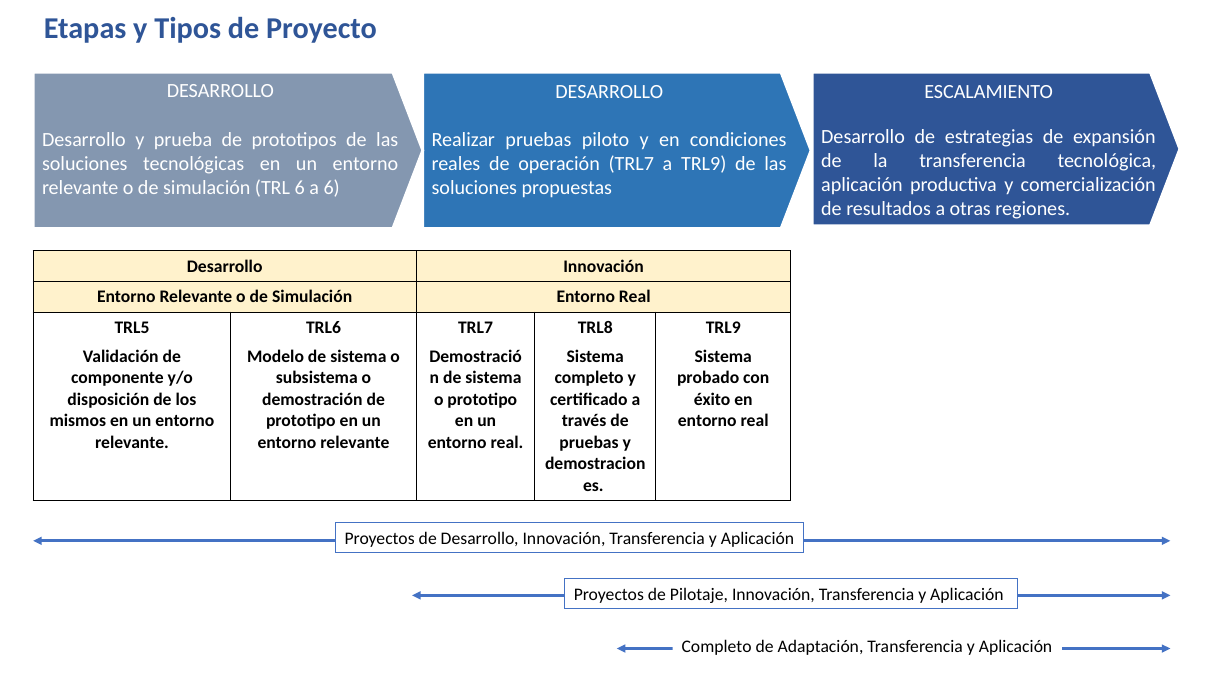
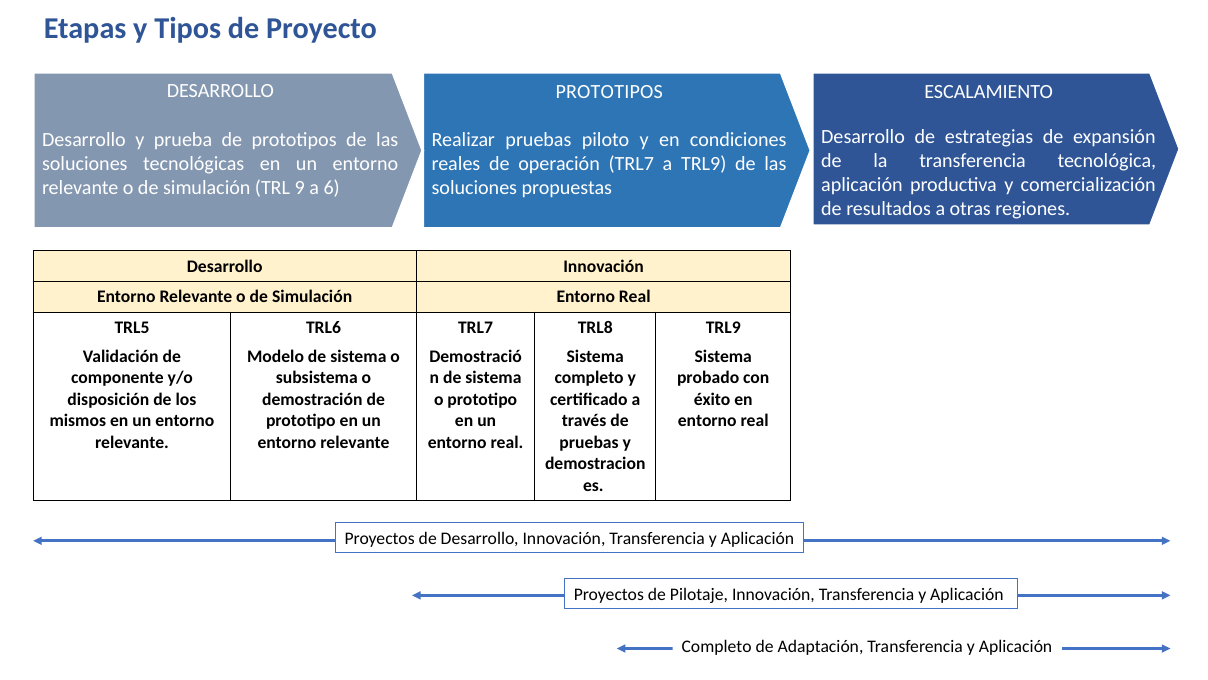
DESARROLLO: DESARROLLO -> PROTOTIPOS (609, 91)
TRL 6: 6 -> 9 (300, 188)
